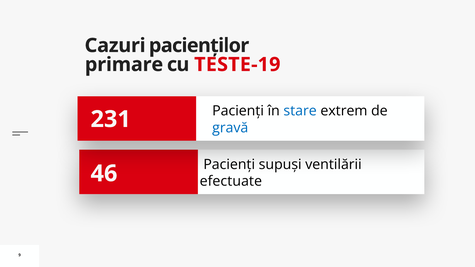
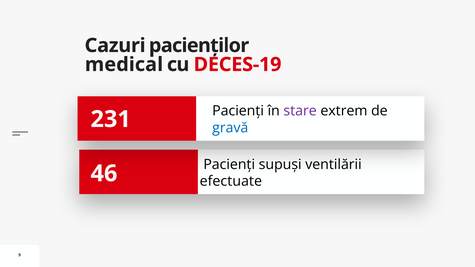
primare: primare -> medical (124, 65)
TESTE-19: TESTE-19 -> DECES-19 (238, 65)
stare colour: blue -> purple (300, 111)
